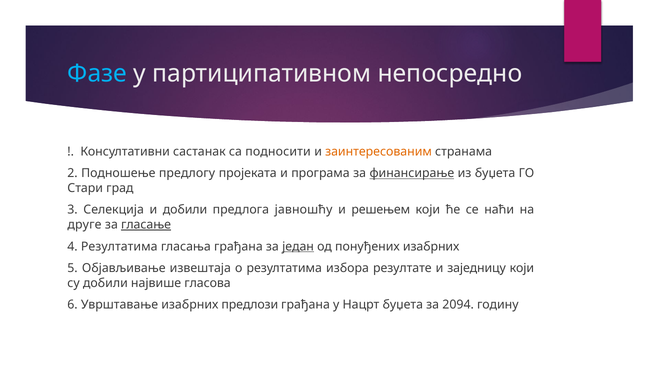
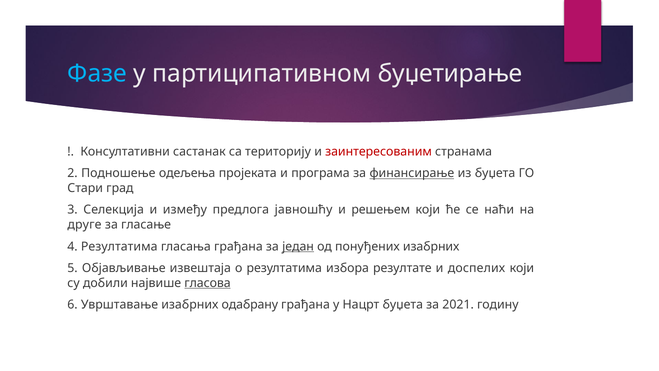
непосредно: непосредно -> буџетирање (450, 73)
подносити: подносити -> територију (278, 151)
заинтересованим colour: orange -> red (379, 151)
предлогу: предлогу -> одељења (187, 173)
и добили: добили -> између (185, 210)
гласање underline: present -> none (146, 225)
заједницу: заједницу -> доспелих (476, 268)
гласова underline: none -> present (207, 283)
предлози: предлози -> одабрану (250, 304)
2094: 2094 -> 2021 (458, 304)
